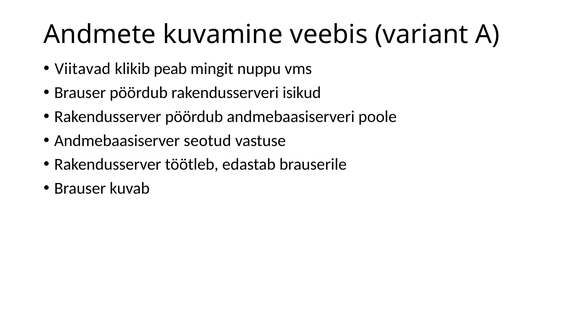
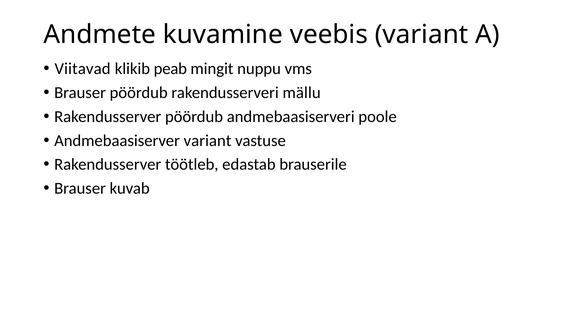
isikud: isikud -> mällu (302, 93)
Andmebaasiserver seotud: seotud -> variant (208, 141)
